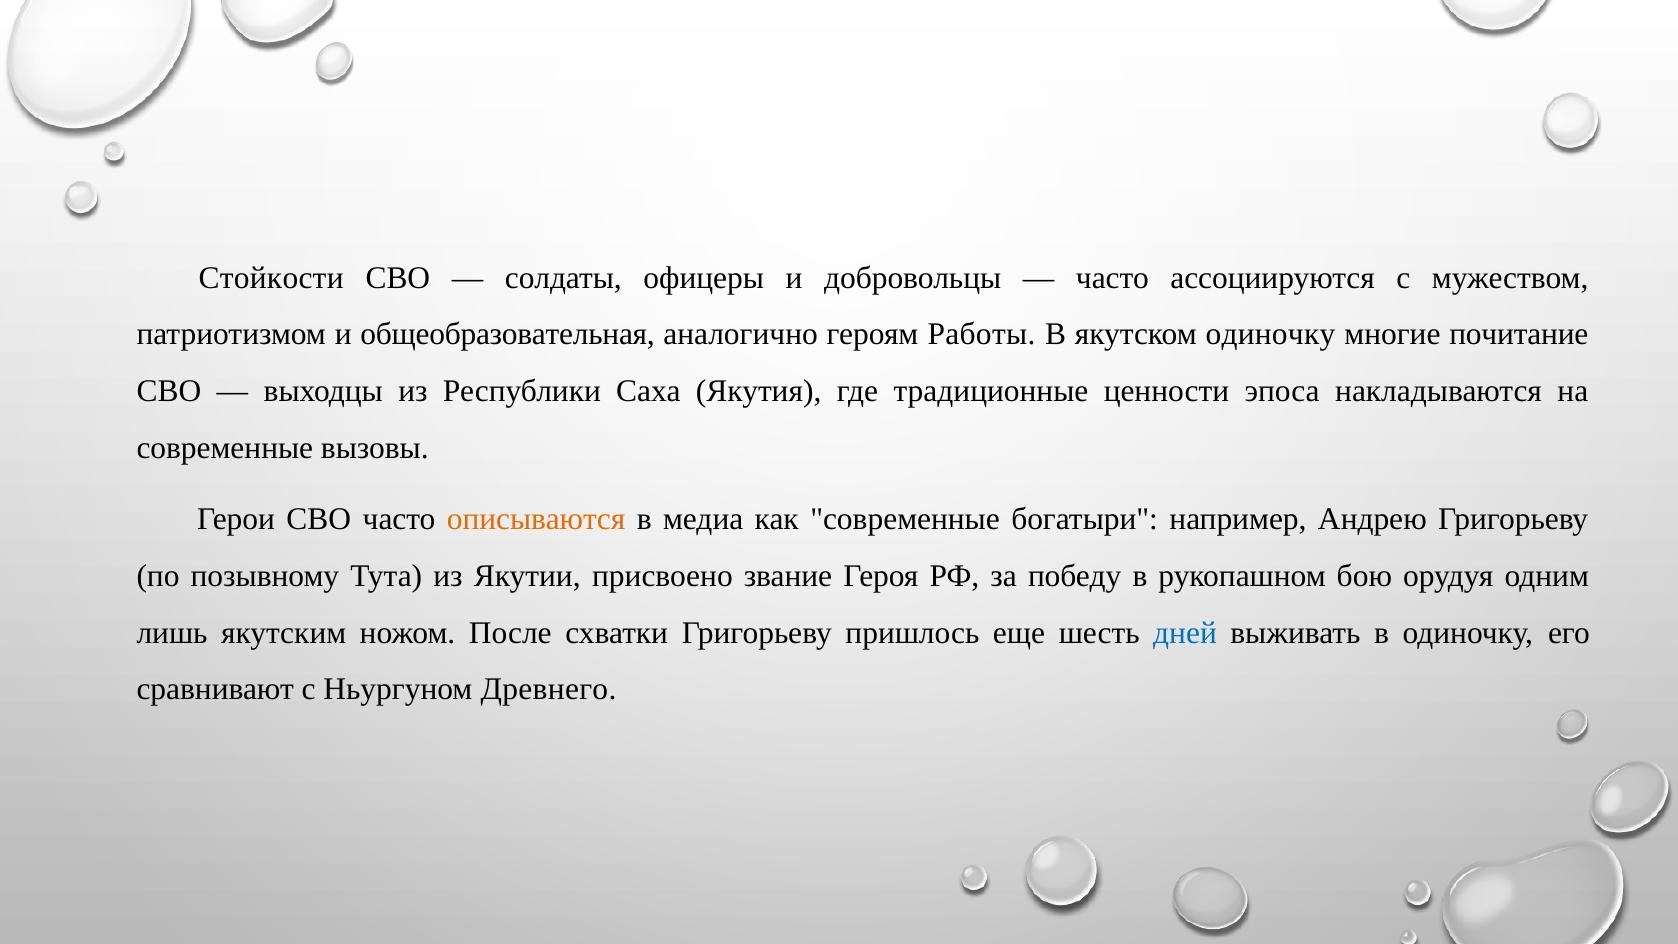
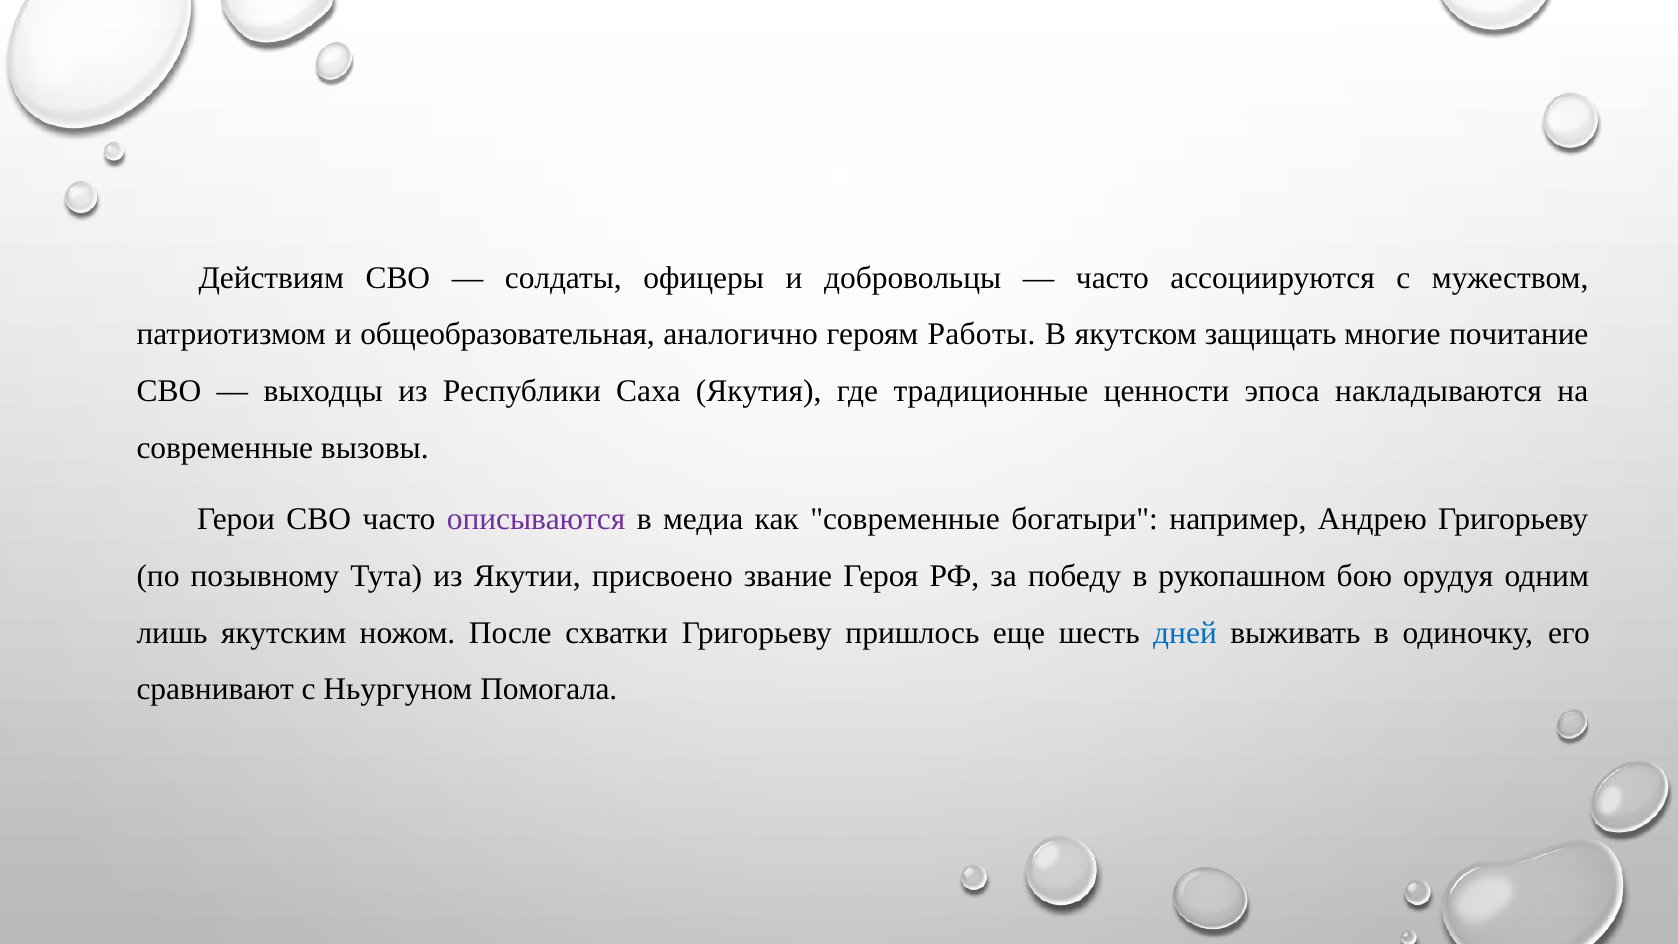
Стойкости: Стойкости -> Действиям (271, 278)
якутском одиночку: одиночку -> защищать (1271, 334)
описываются colour: orange -> purple (536, 519)
Древнего: Древнего -> Помогала (549, 689)
